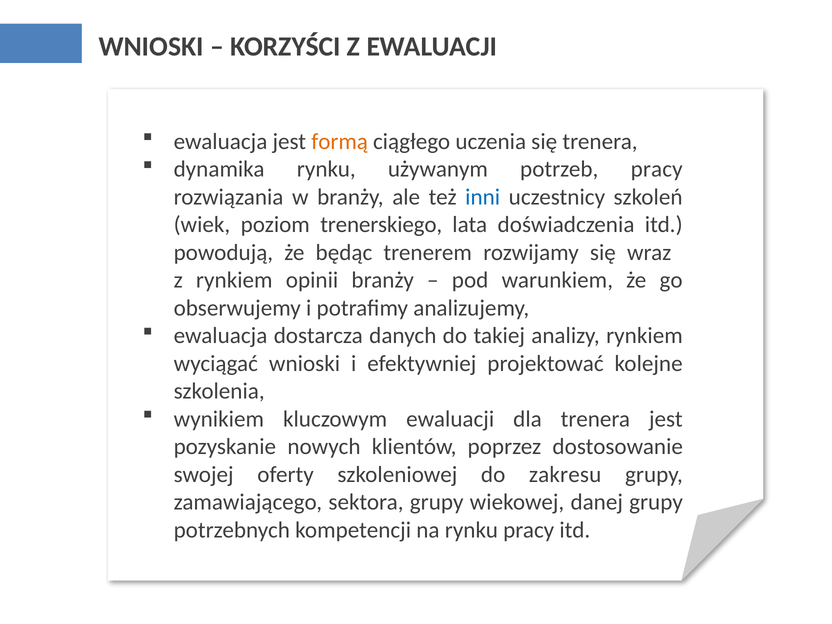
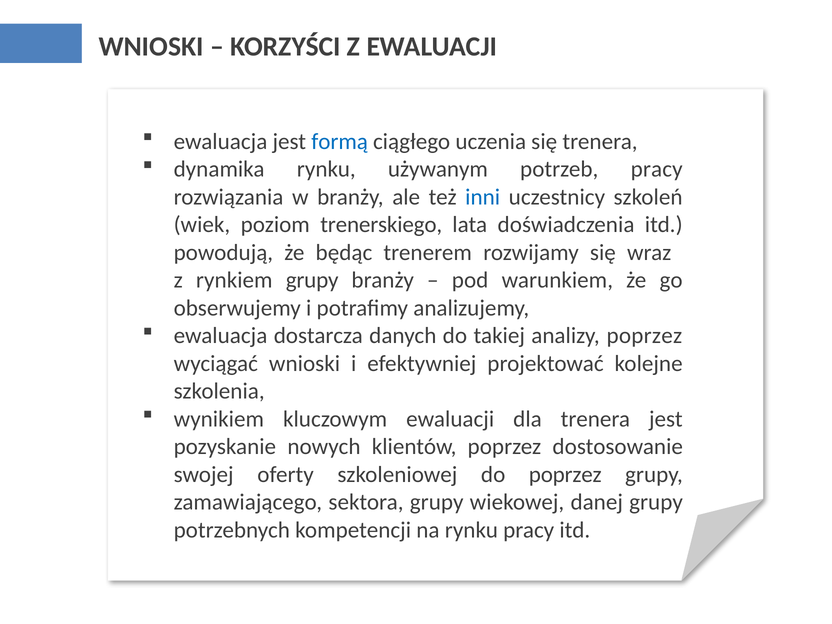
formą colour: orange -> blue (340, 142)
rynkiem opinii: opinii -> grupy (312, 280)
analizy rynkiem: rynkiem -> poprzez (644, 336)
do zakresu: zakresu -> poprzez (565, 475)
